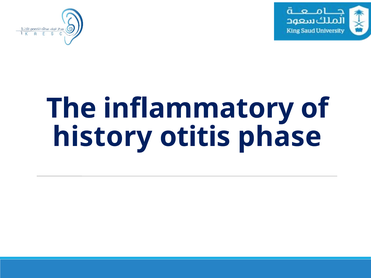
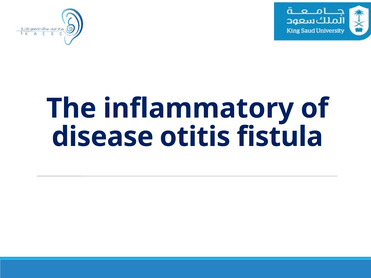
history: history -> disease (103, 137)
phase: phase -> fistula (280, 137)
